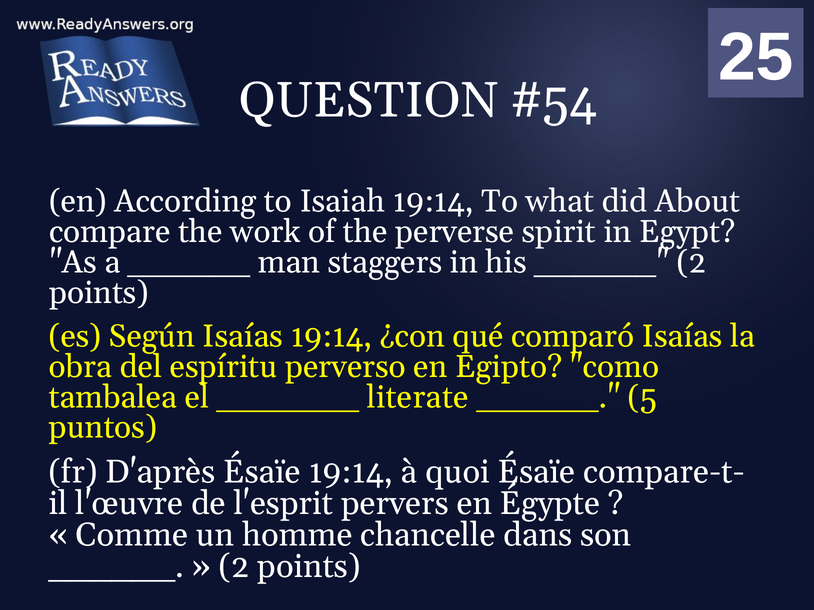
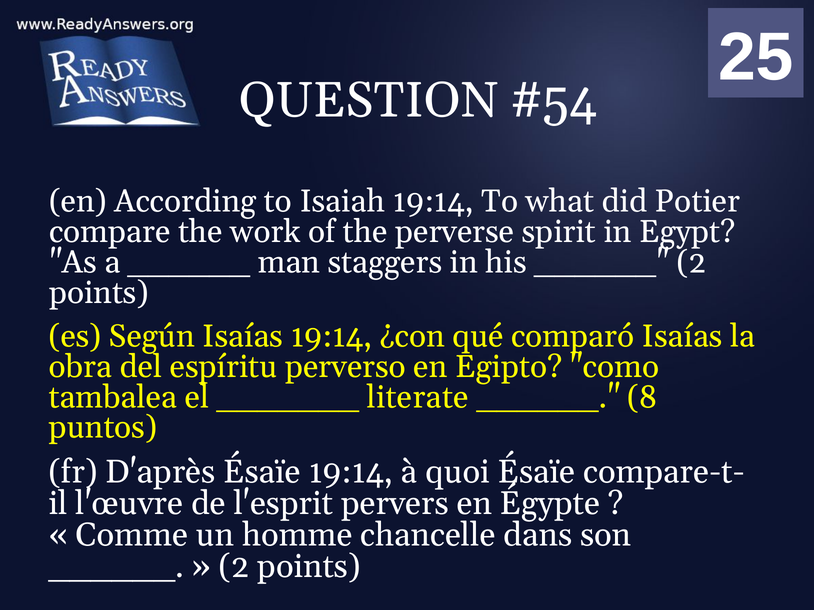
About: About -> Potier (698, 202)
5: 5 -> 8 (643, 397)
